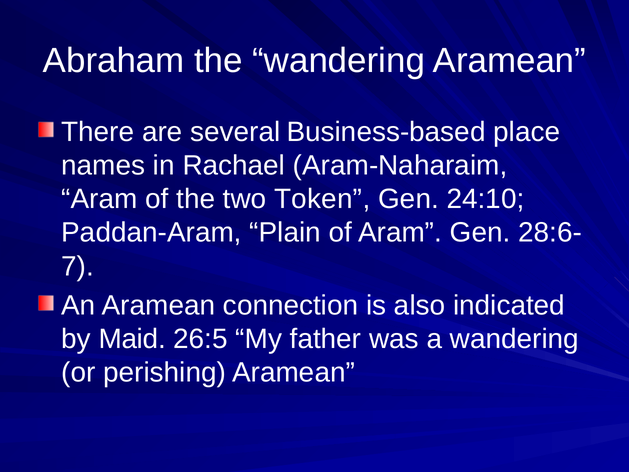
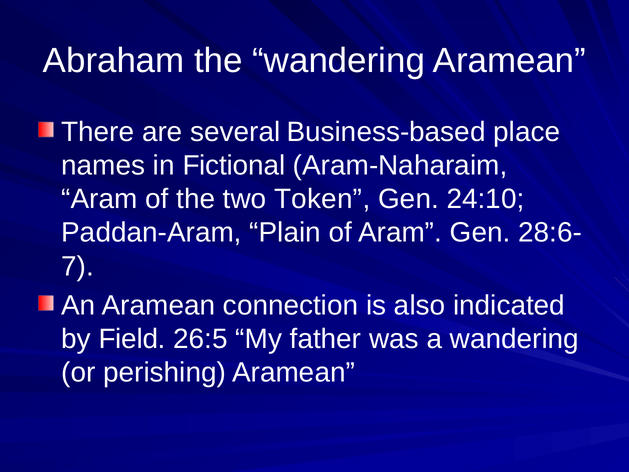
Rachael: Rachael -> Fictional (234, 166)
Maid: Maid -> Field (132, 339)
